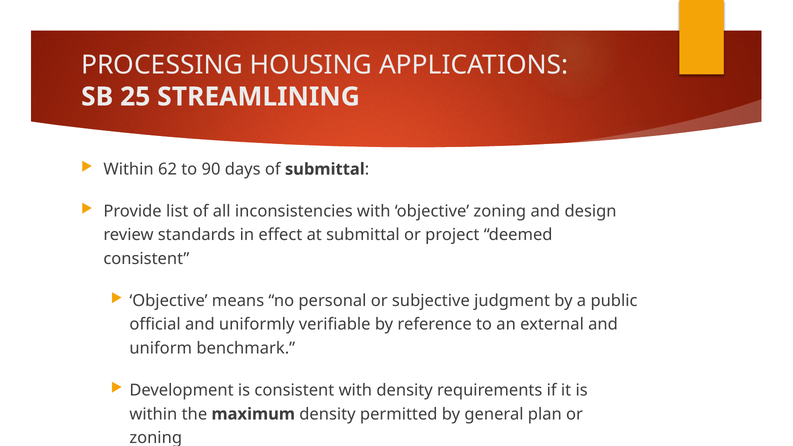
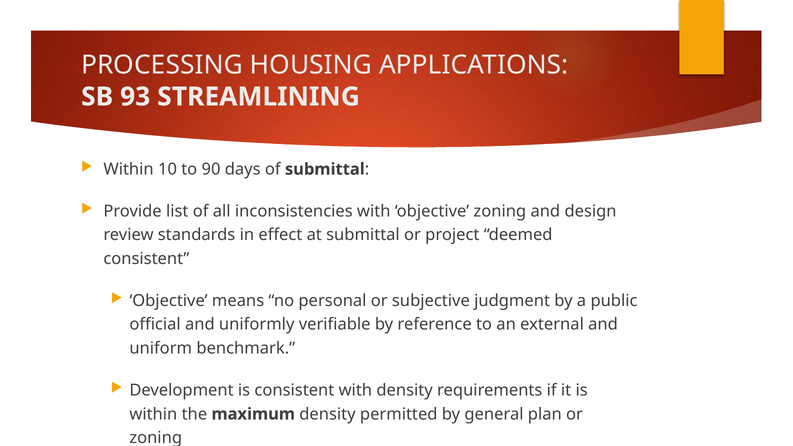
25: 25 -> 93 (135, 97)
62: 62 -> 10 (167, 169)
